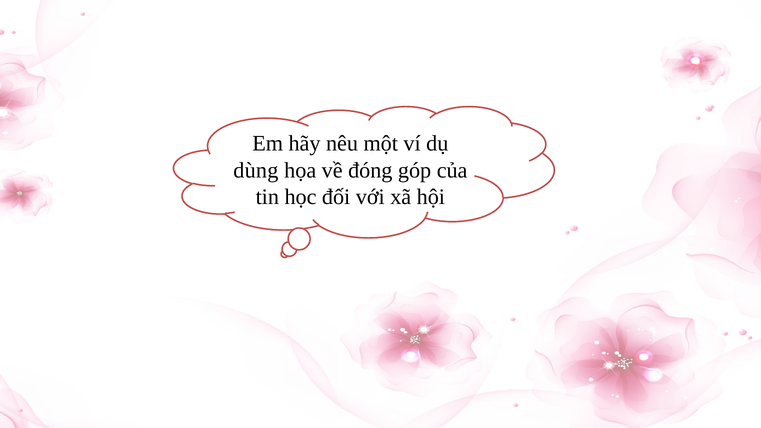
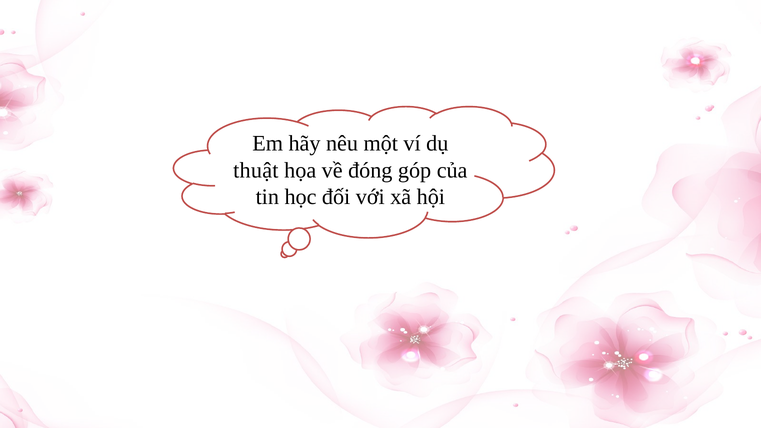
dùng: dùng -> thuật (256, 170)
